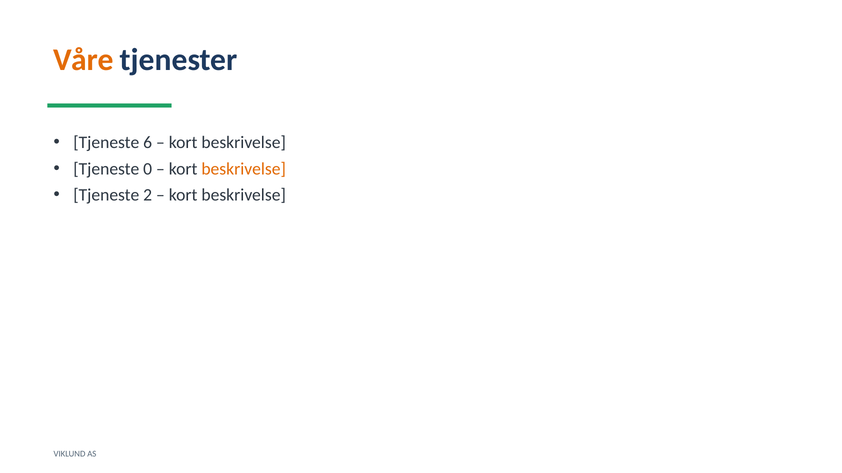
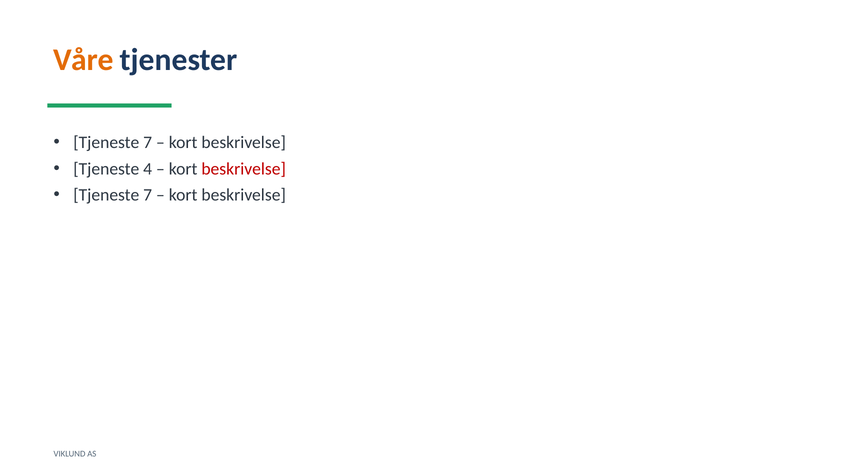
6: 6 -> 7 (148, 143)
0: 0 -> 4 (148, 169)
beskrivelse colour: orange -> red (244, 169)
2: 2 -> 7 (148, 195)
